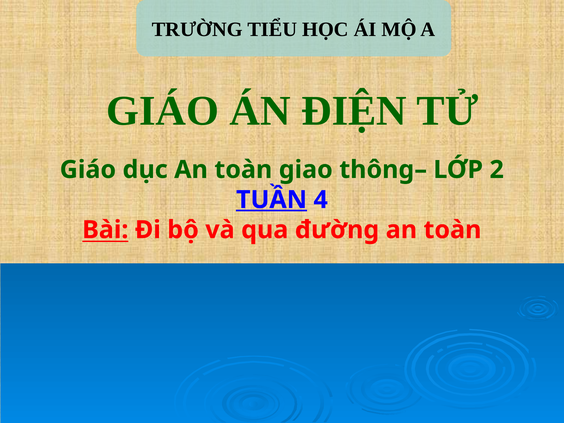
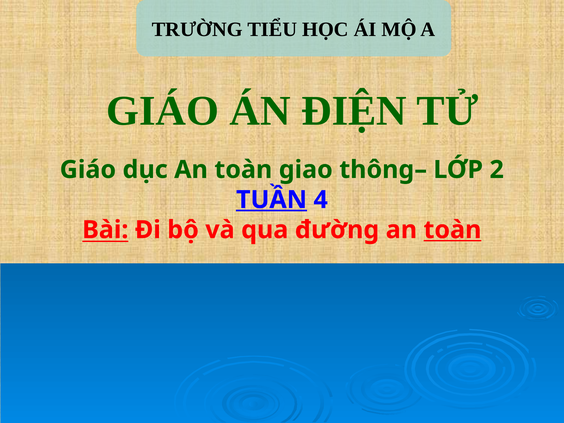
toàn underline: none -> present (452, 230)
